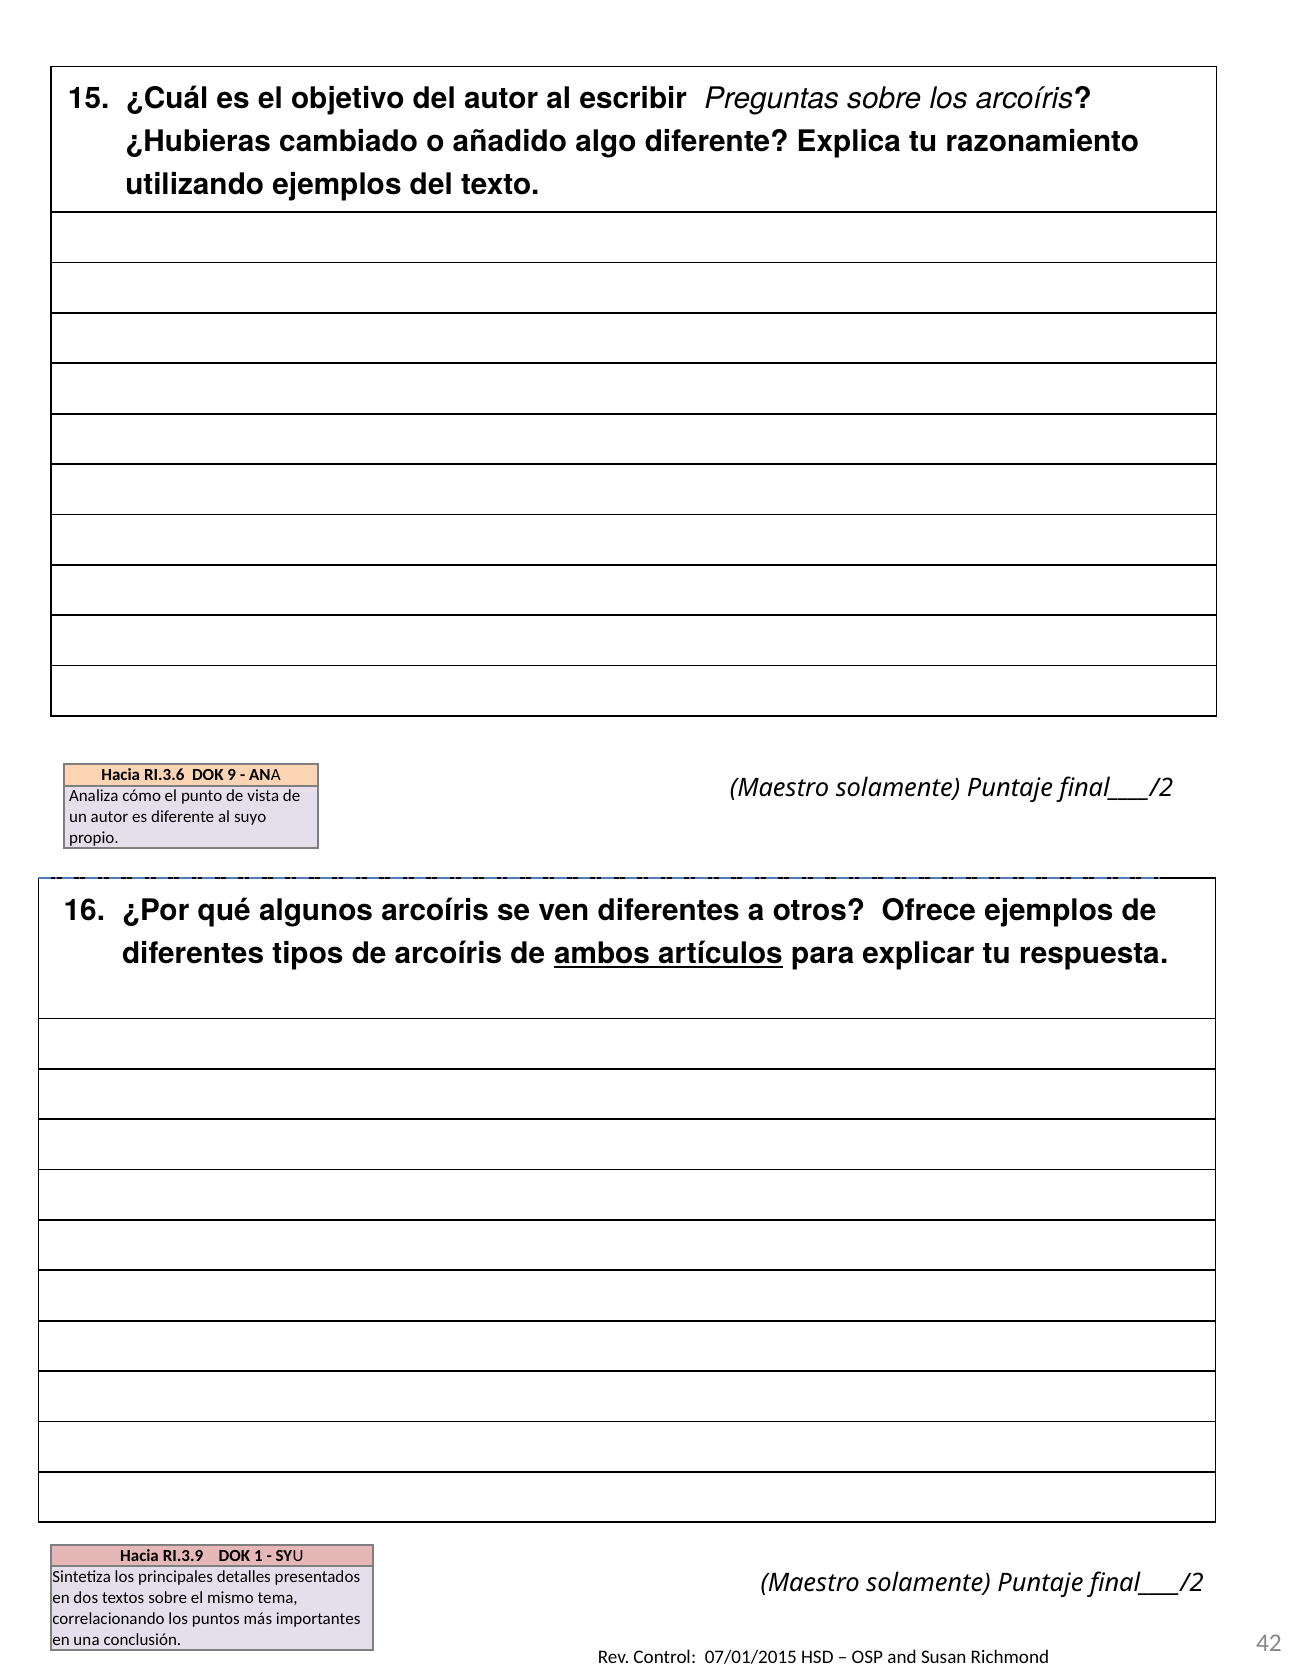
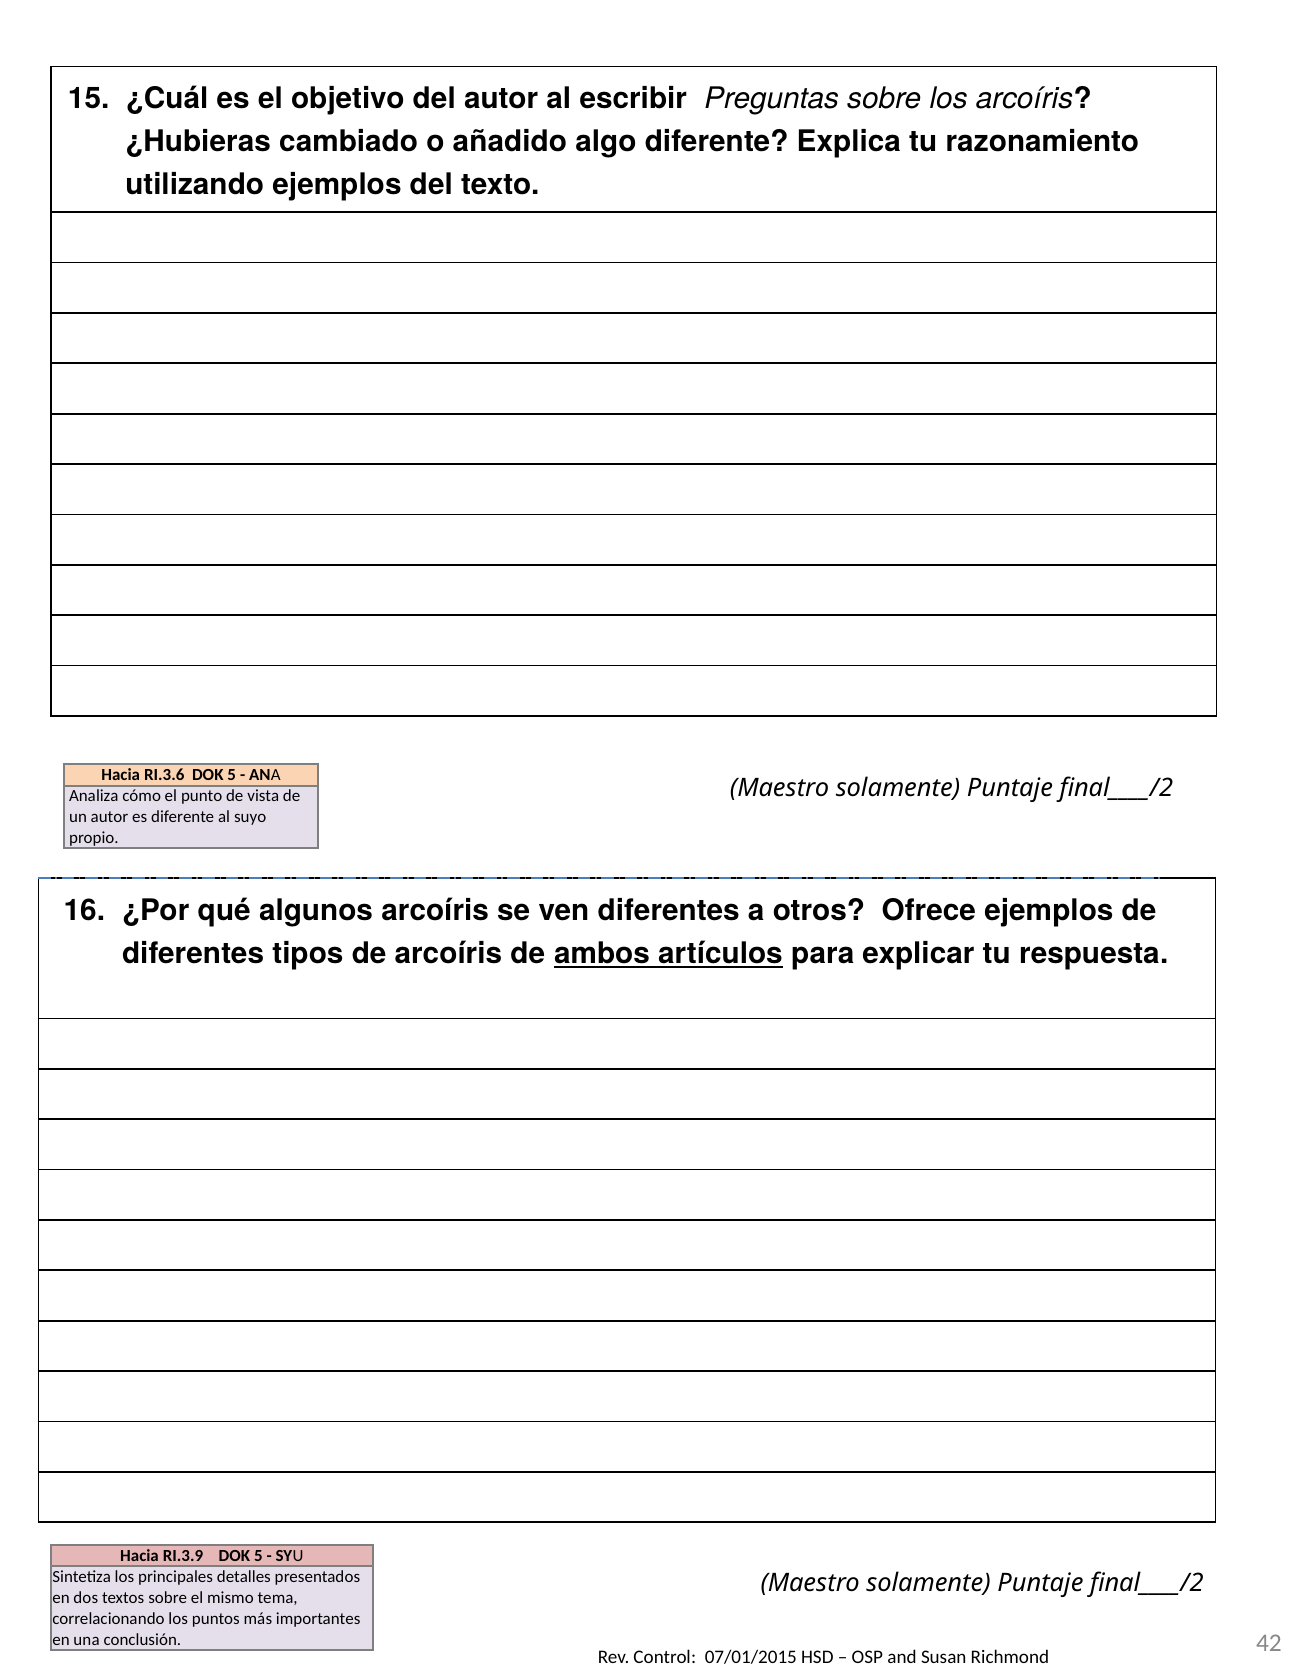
RI.3.6 DOK 9: 9 -> 5 (232, 775)
RI.3.9 DOK 1: 1 -> 5 (258, 1557)
